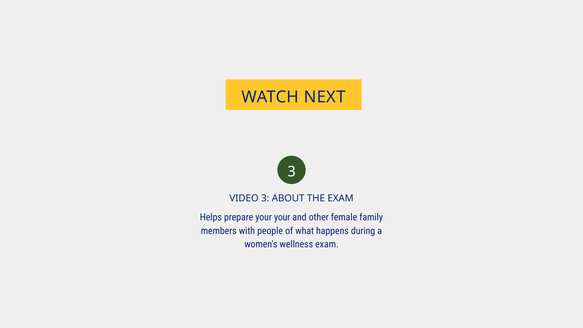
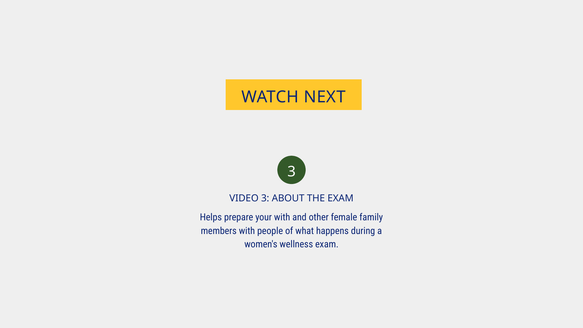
your your: your -> with (282, 217)
